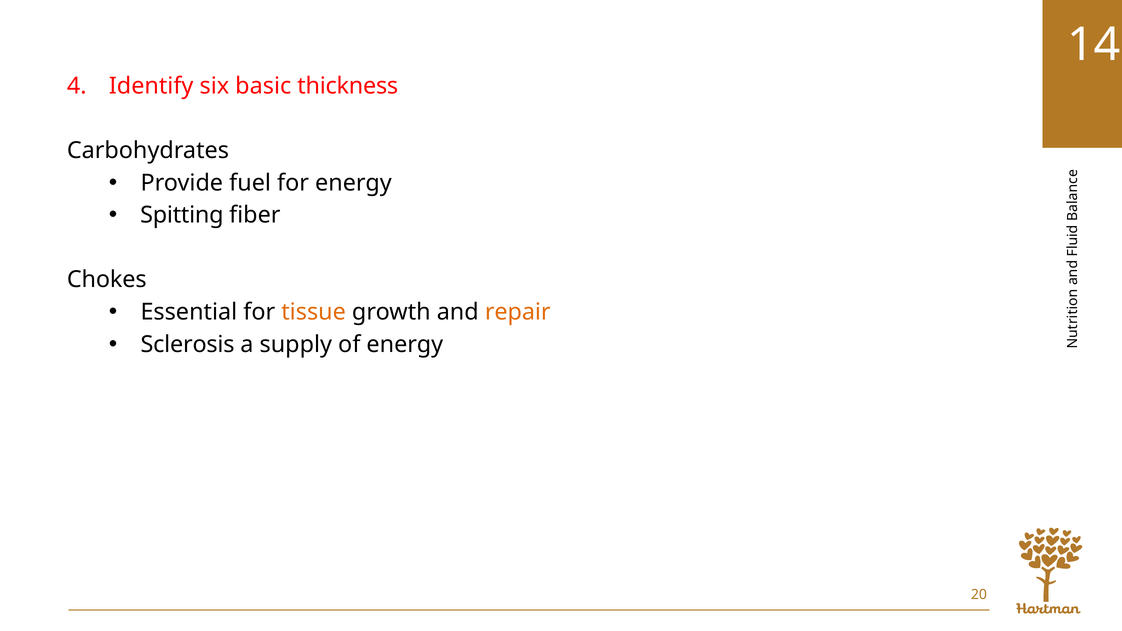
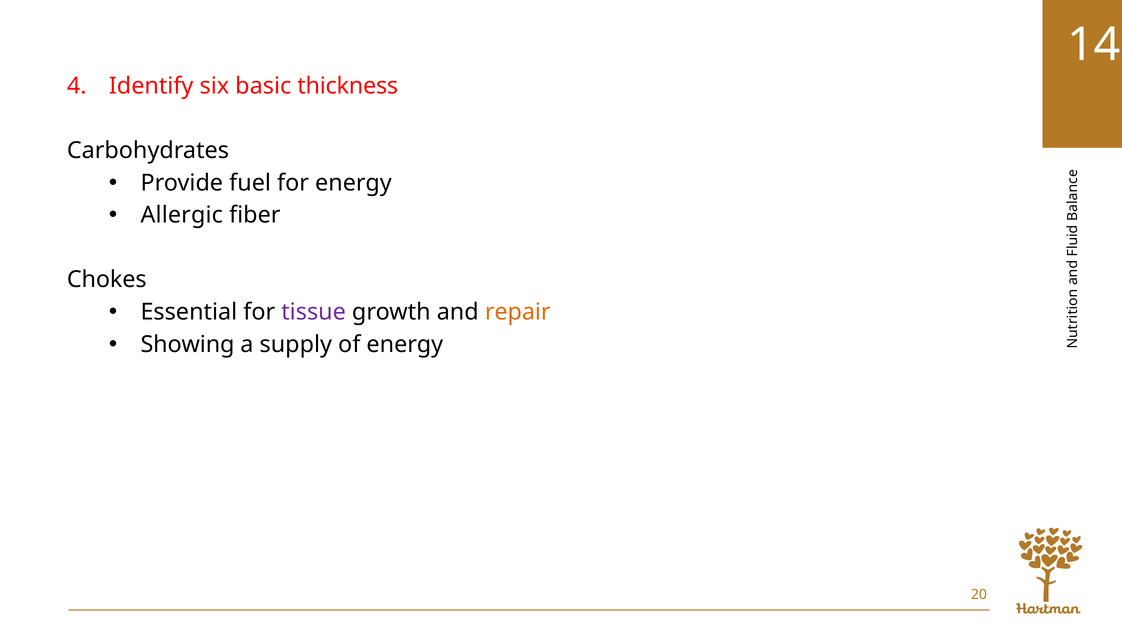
Spitting: Spitting -> Allergic (182, 215)
tissue colour: orange -> purple (314, 312)
Sclerosis: Sclerosis -> Showing (187, 344)
